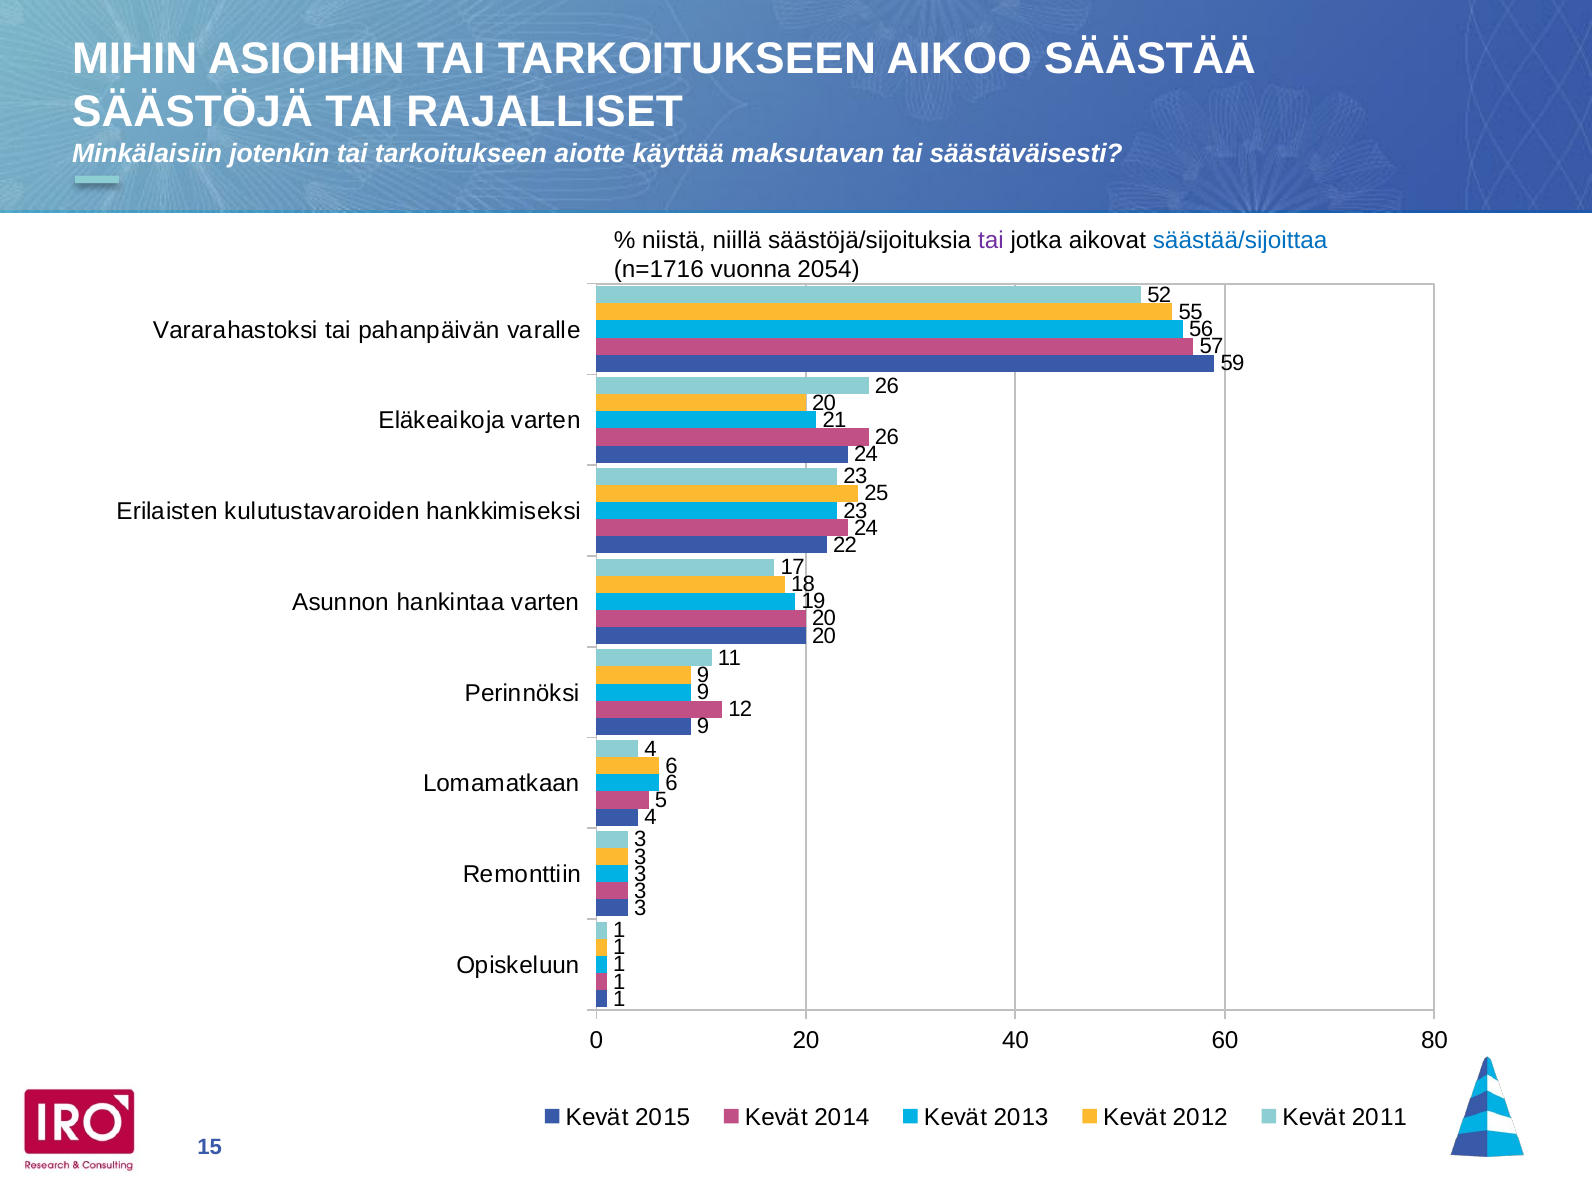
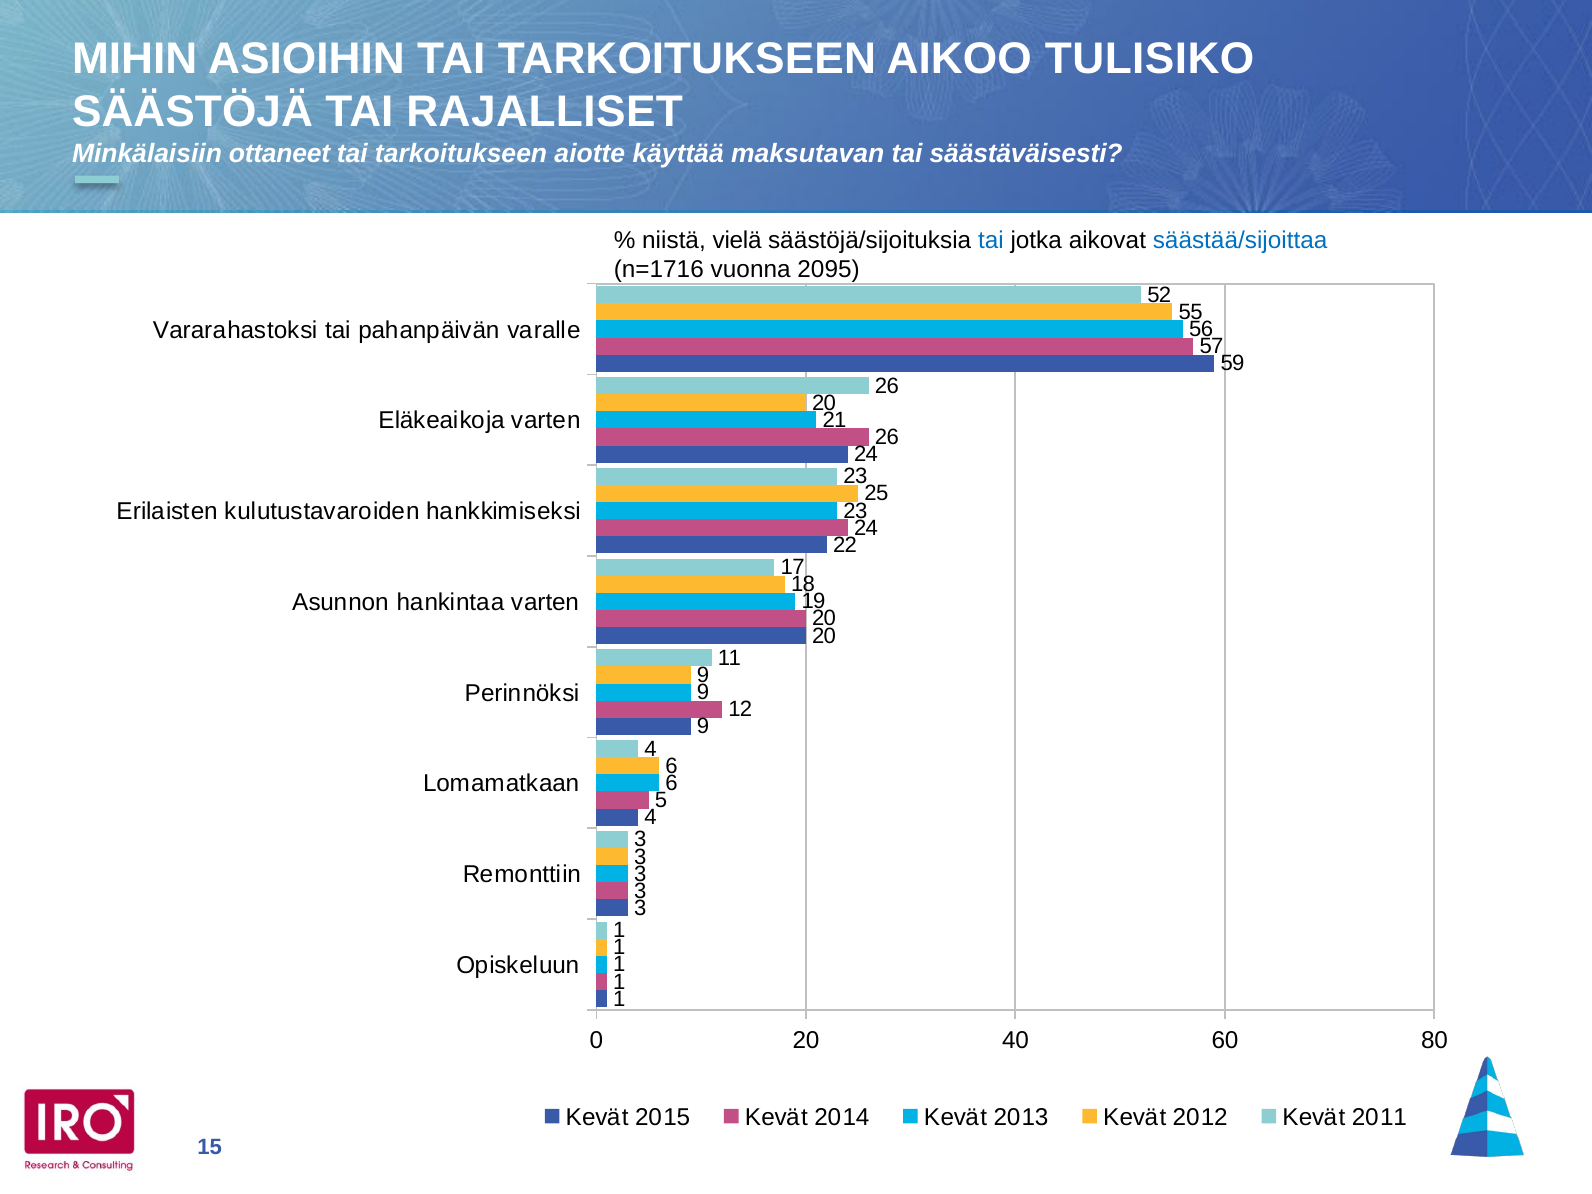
SÄÄSTÄÄ: SÄÄSTÄÄ -> TULISIKO (1150, 59)
jotenkin: jotenkin -> ottaneet (280, 153)
niillä: niillä -> vielä (737, 240)
tai colour: purple -> blue (991, 240)
2054: 2054 -> 2095 (829, 269)
